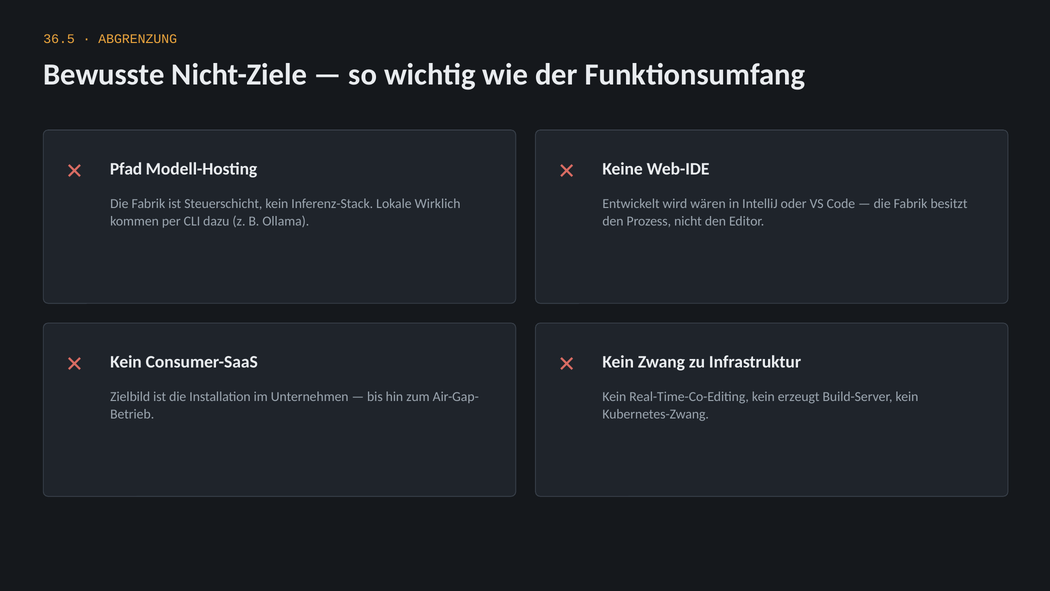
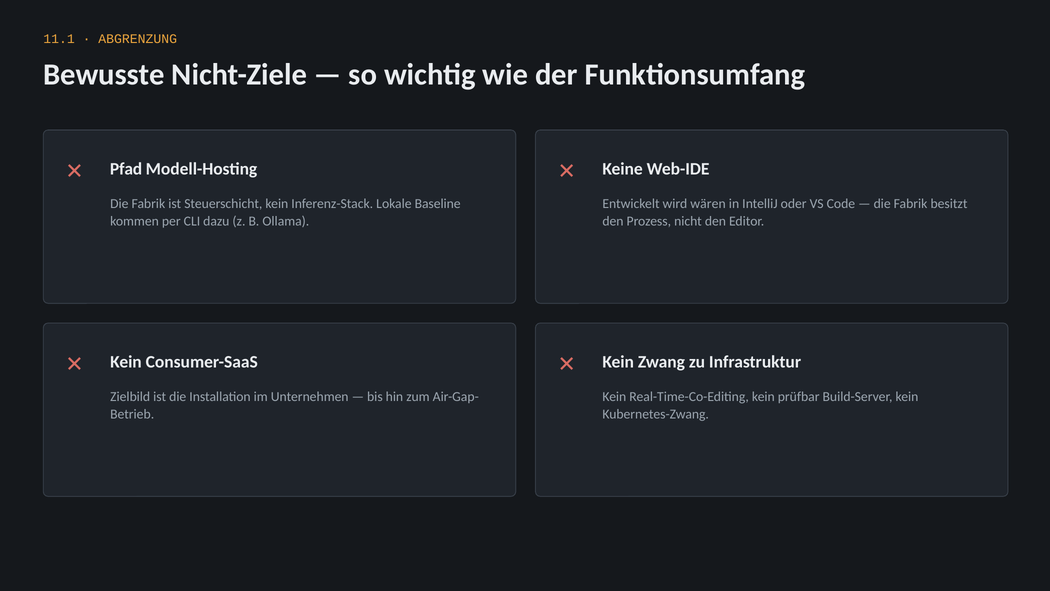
36.5: 36.5 -> 11.1 (59, 39)
Wirklich: Wirklich -> Baseline (438, 203)
erzeugt: erzeugt -> prüfbar (799, 396)
